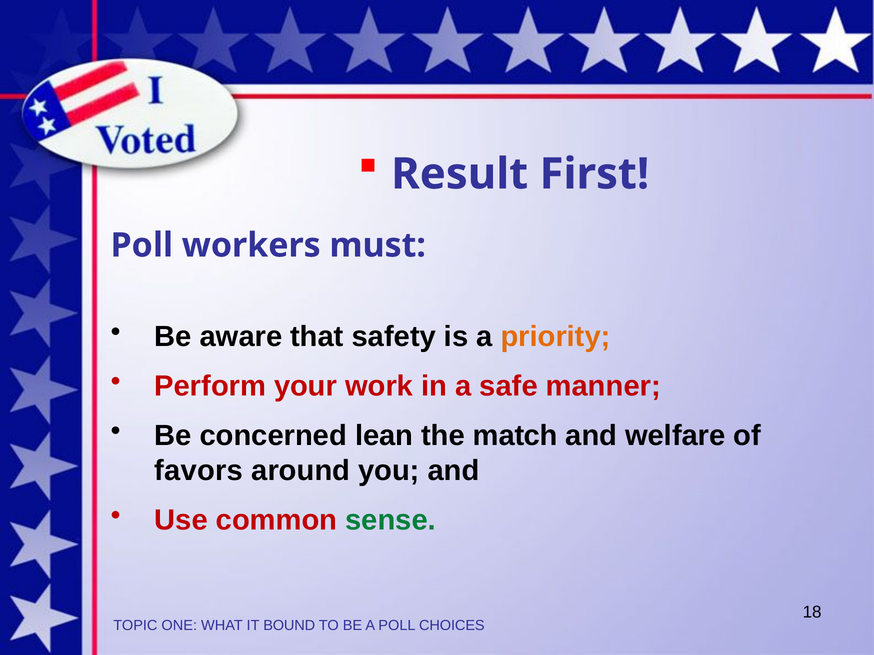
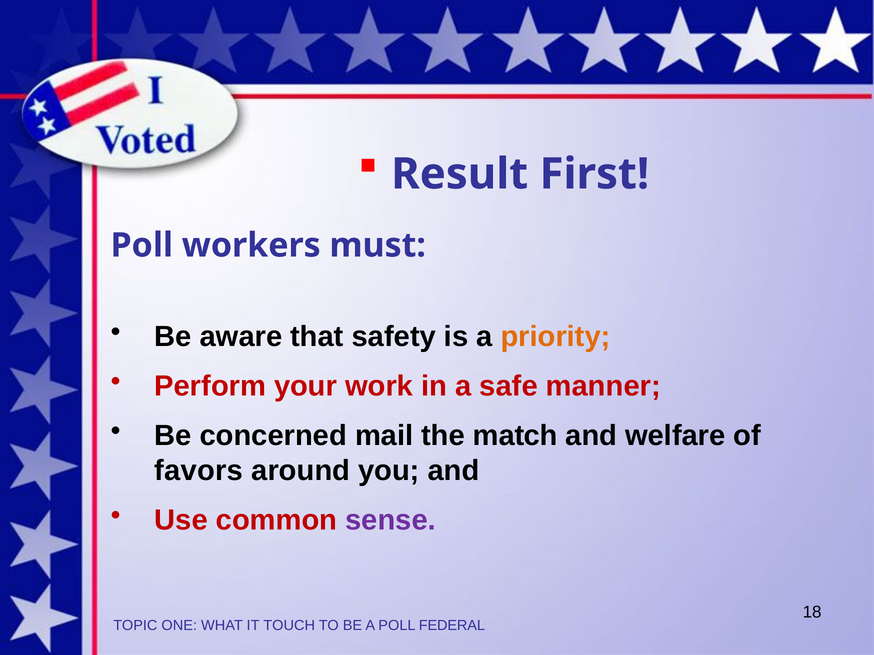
lean: lean -> mail (384, 436)
sense colour: green -> purple (391, 521)
BOUND: BOUND -> TOUCH (289, 626)
CHOICES: CHOICES -> FEDERAL (452, 626)
